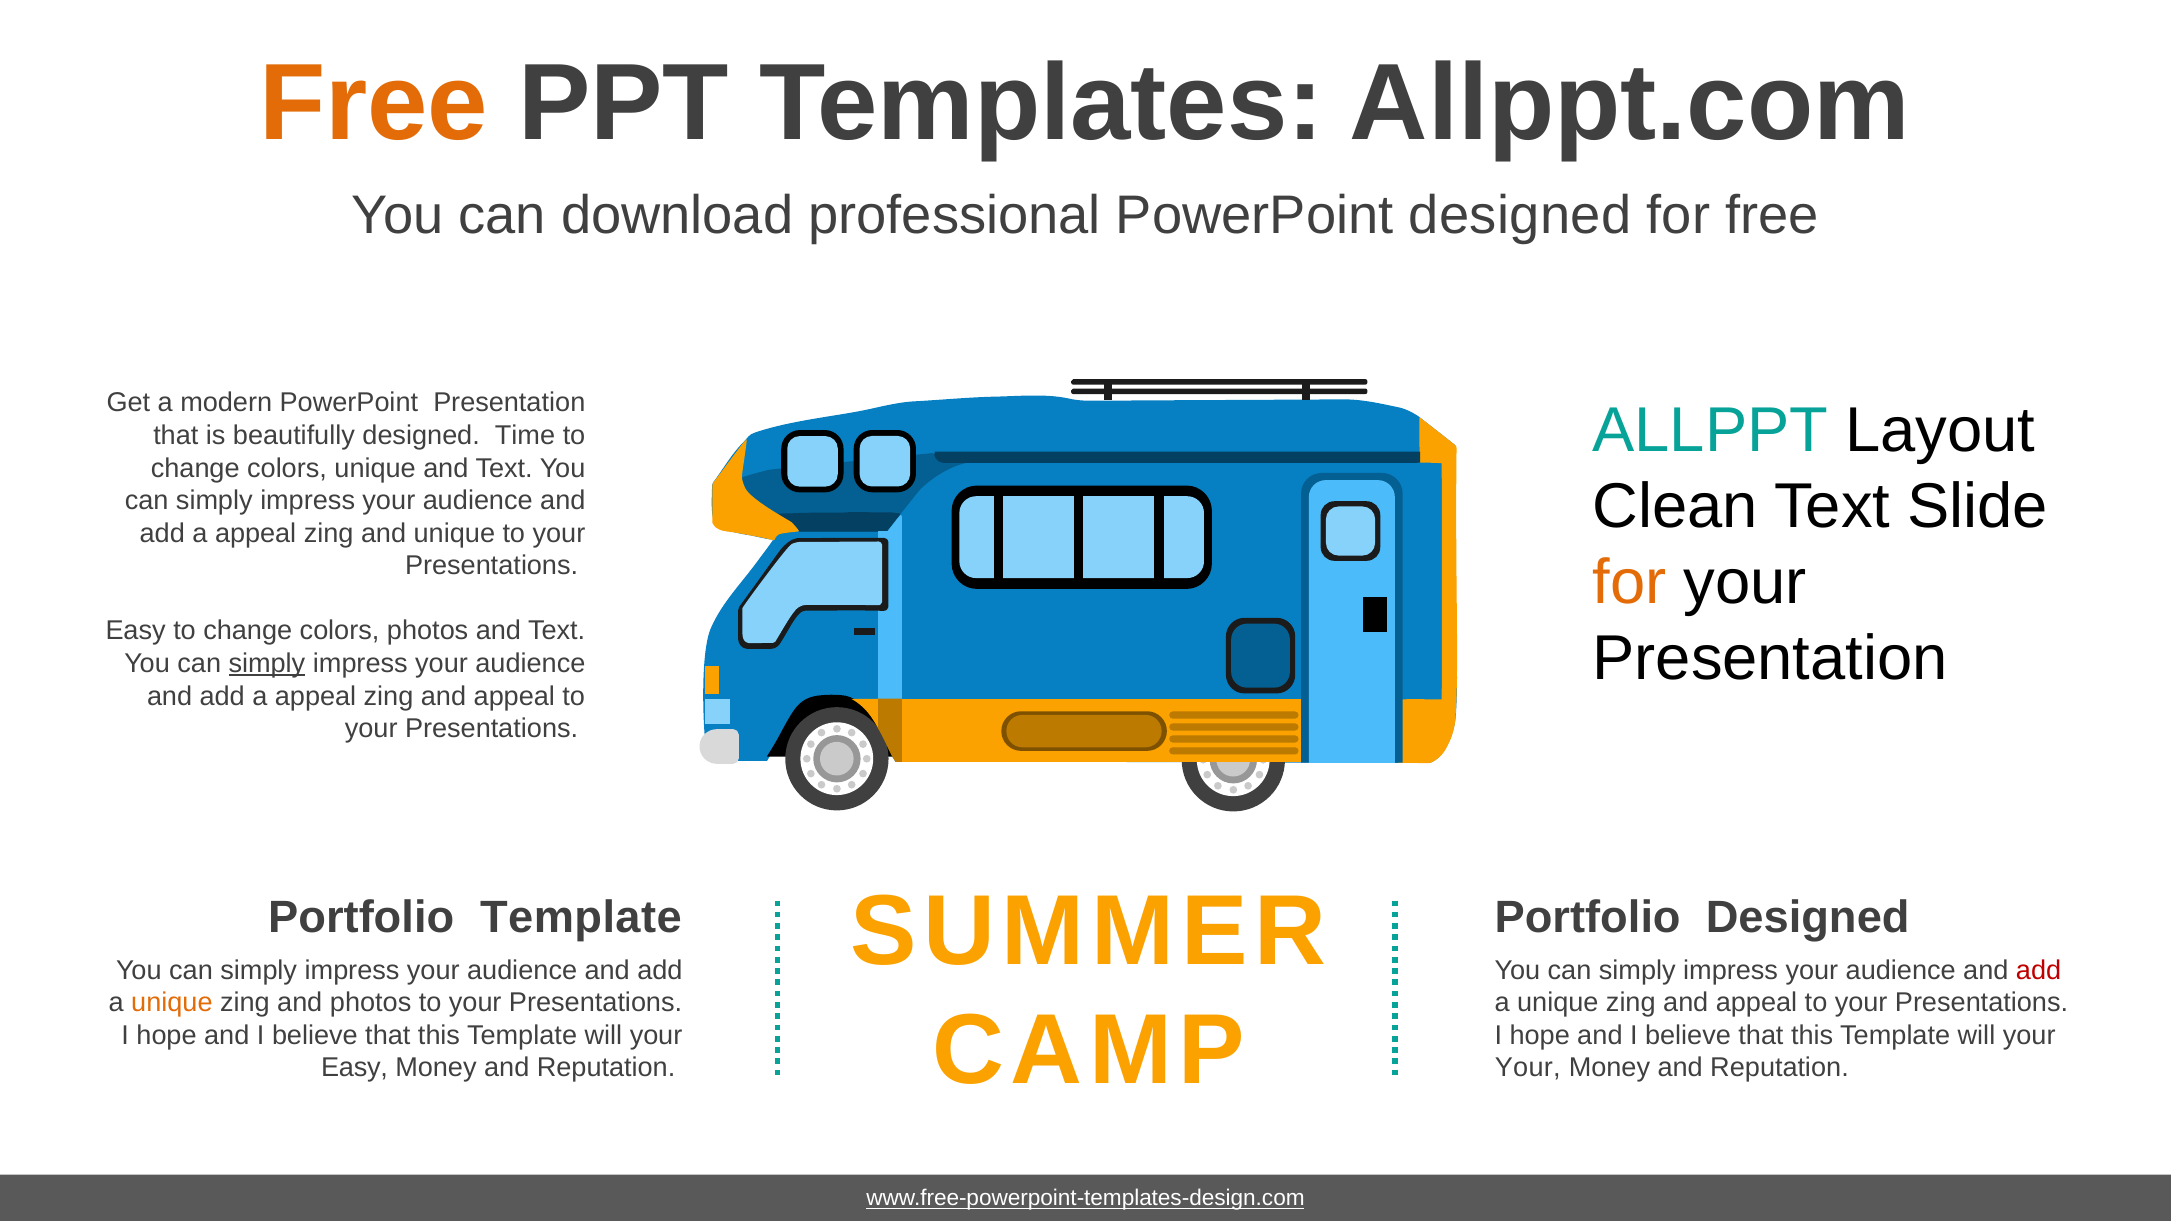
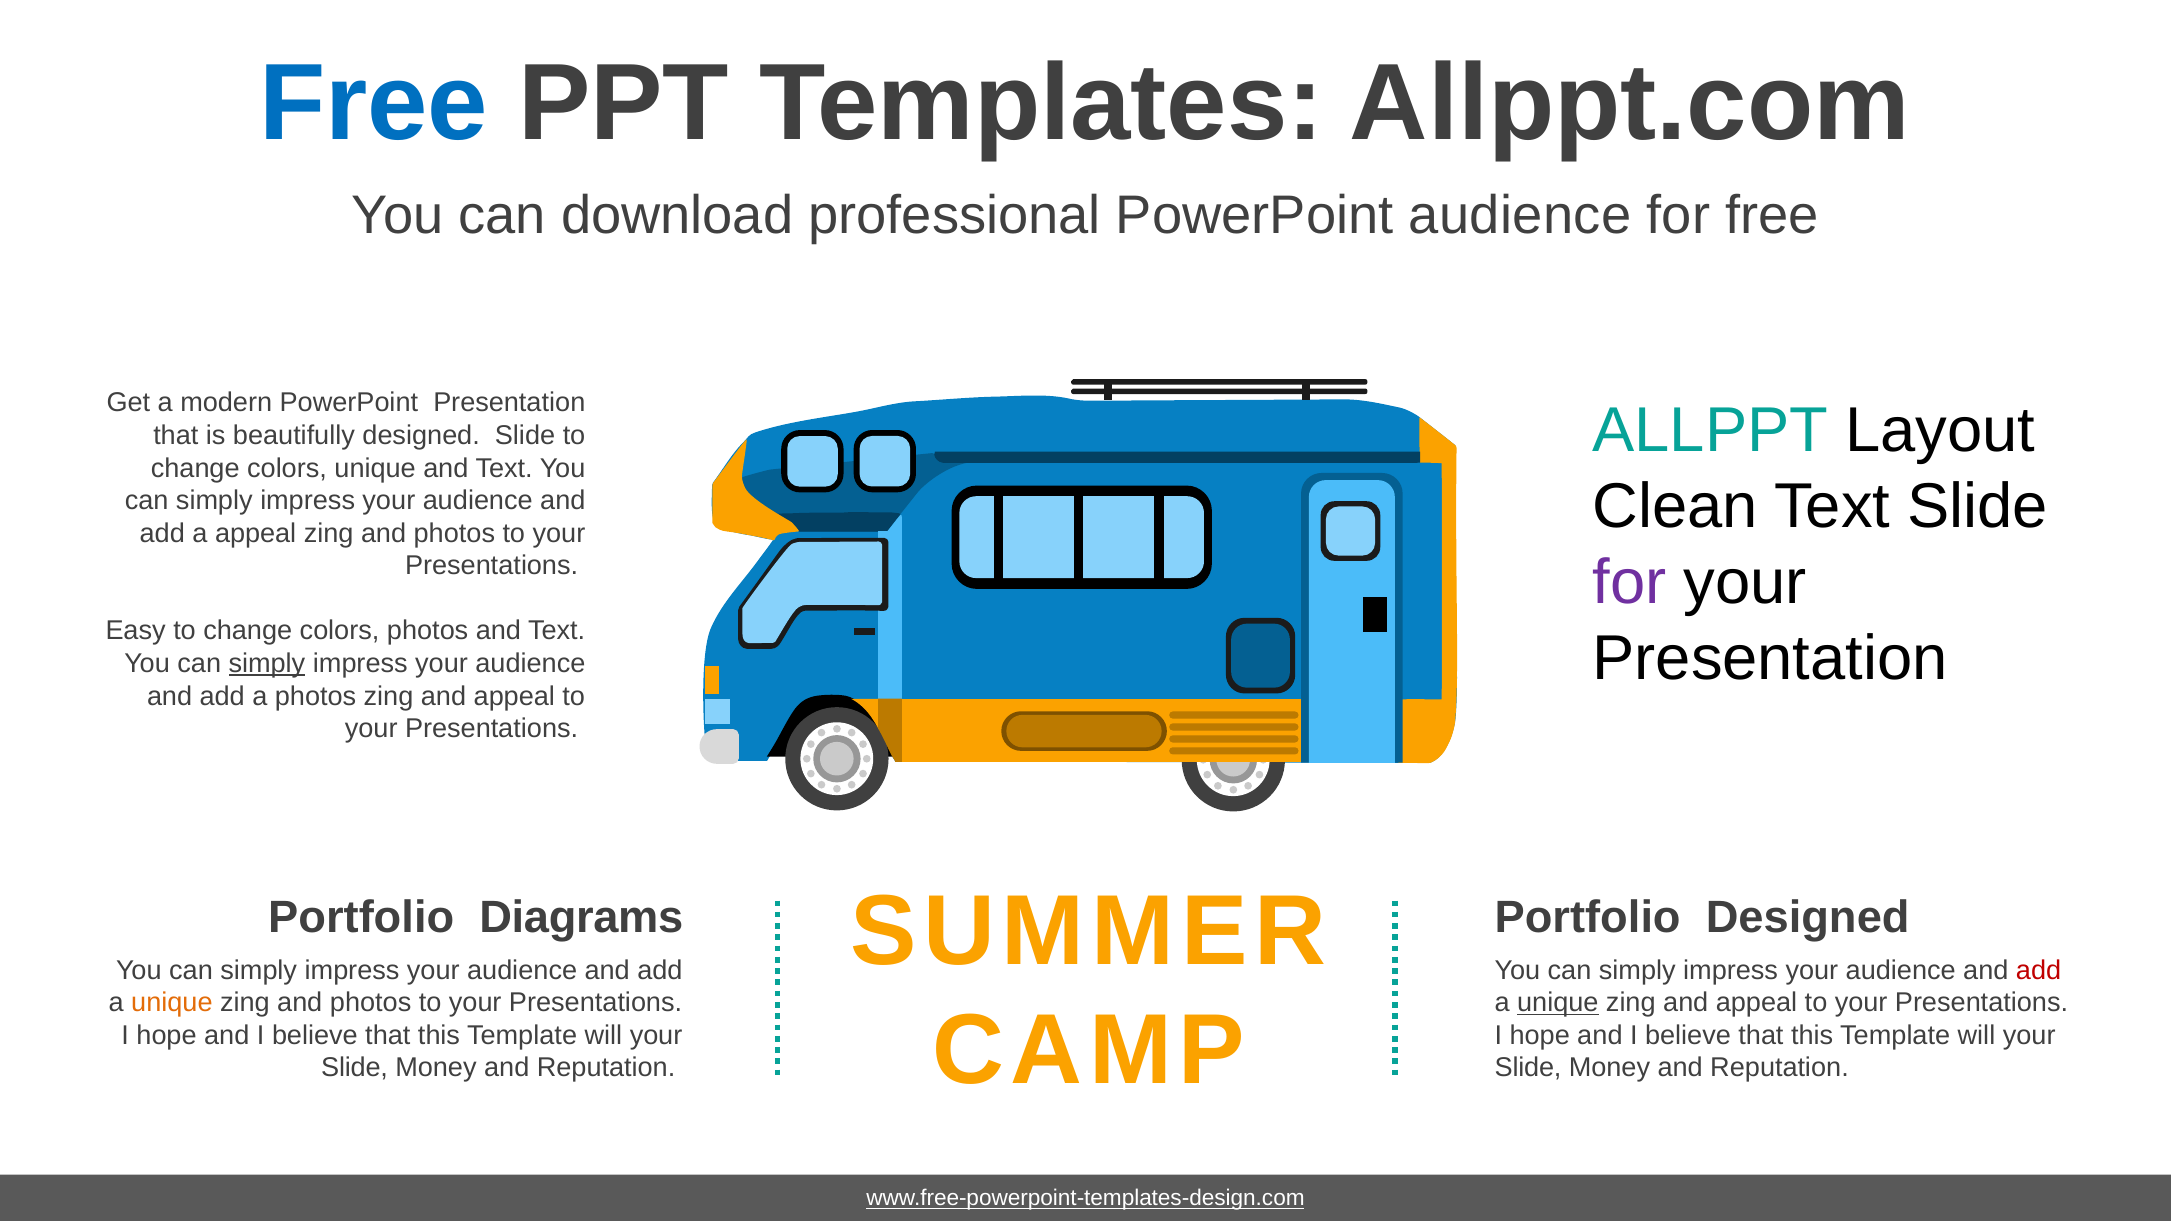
Free colour: orange -> blue (374, 104)
PowerPoint designed: designed -> audience (1520, 216)
designed Time: Time -> Slide (525, 436)
unique: unique -> photos (454, 533)
for colour: orange -> purple (1630, 583)
appeal: appeal -> photos (316, 696)
Portfolio Template: Template -> Diagrams (581, 918)
unique underline: none -> present (1558, 1003)
Easy: Easy -> Slide (355, 1068)
Your: Your -> Slide (1528, 1068)
